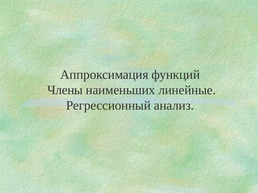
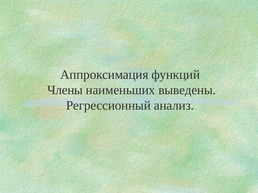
линейные: линейные -> выведены (187, 90)
